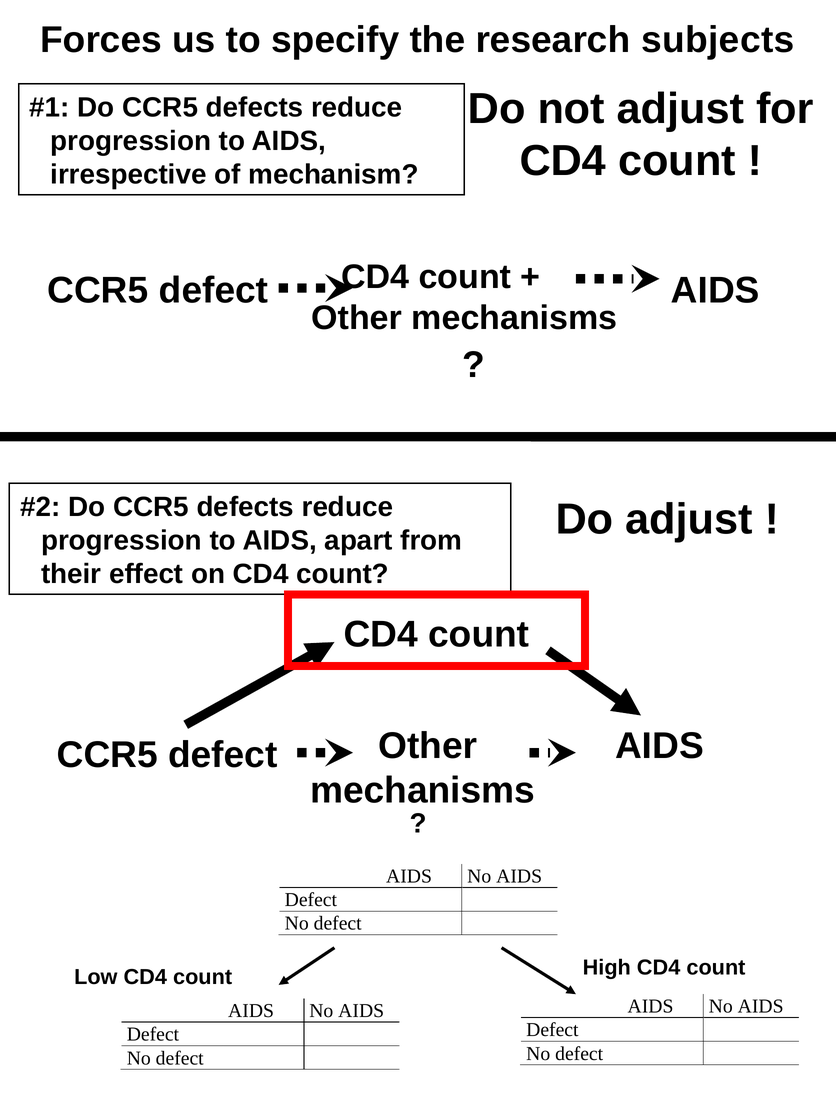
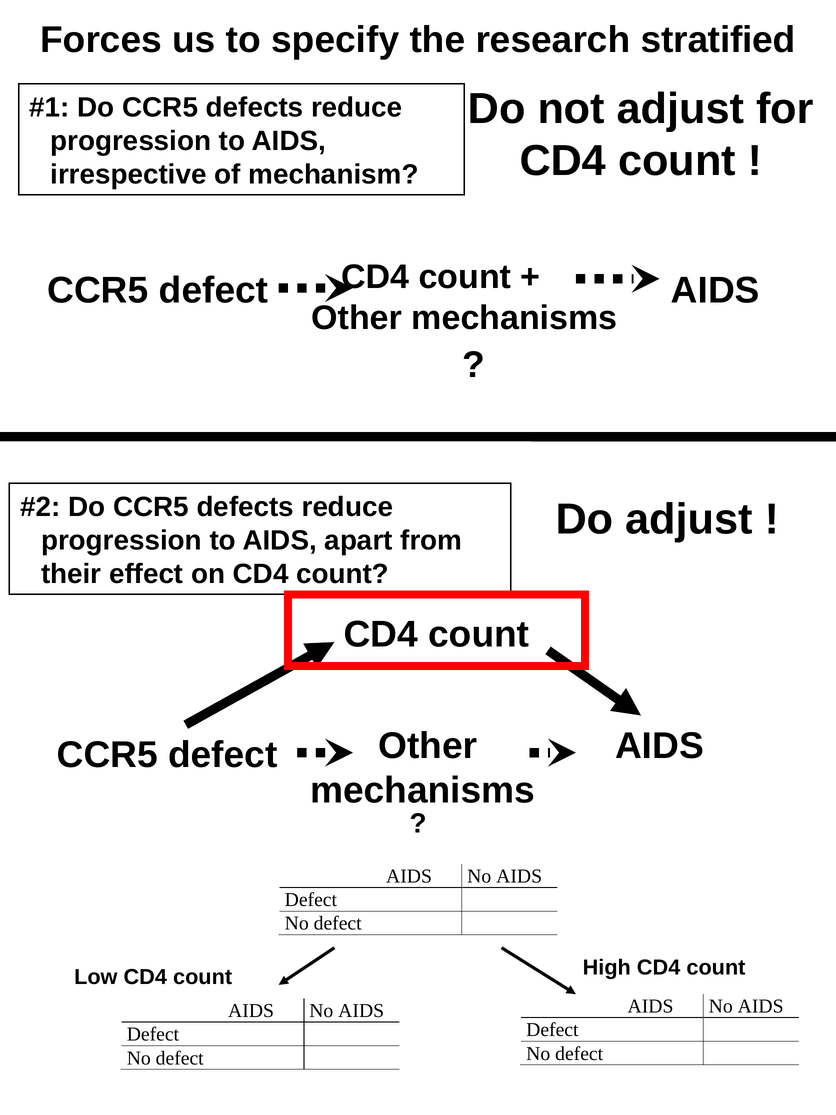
subjects: subjects -> stratified (718, 40)
